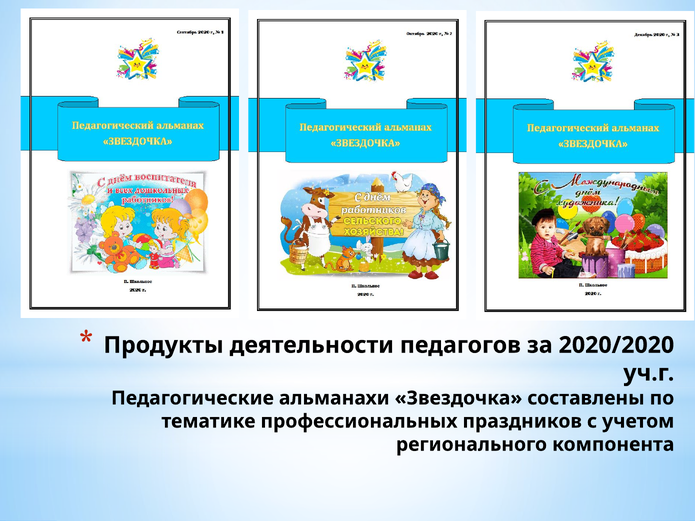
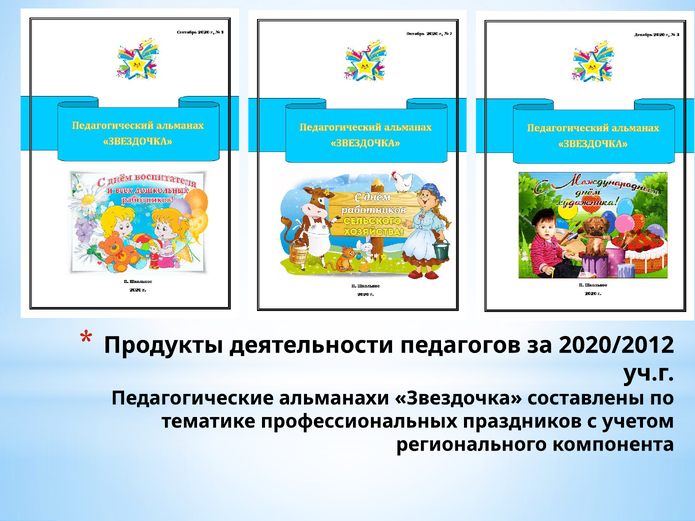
2020/2020: 2020/2020 -> 2020/2012 (616, 345)
